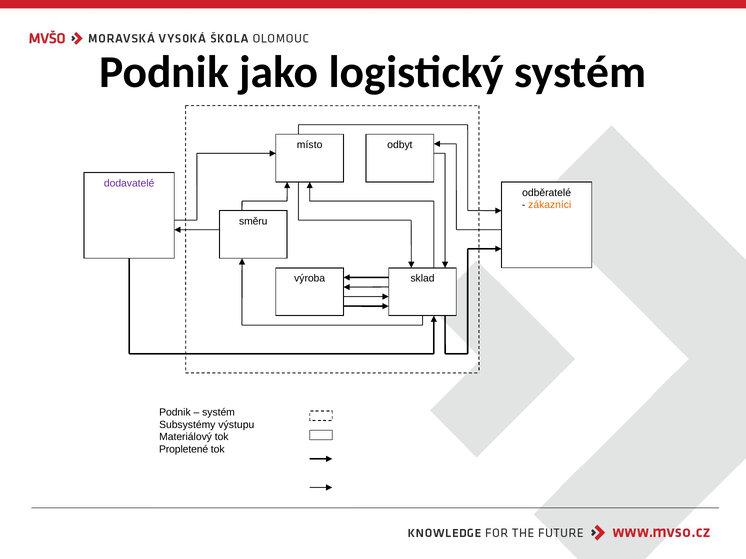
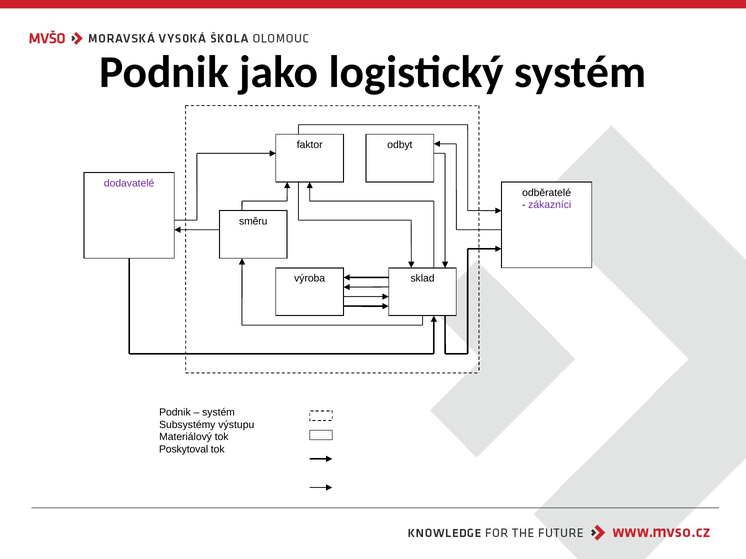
místo: místo -> faktor (310, 145)
zákazníci colour: orange -> purple (550, 205)
Propletené: Propletené -> Poskytoval (184, 450)
